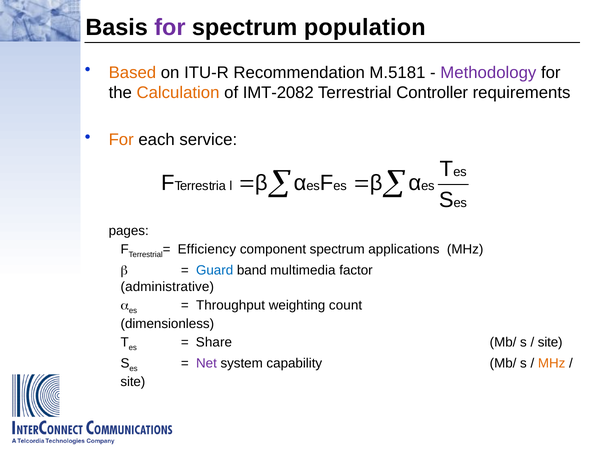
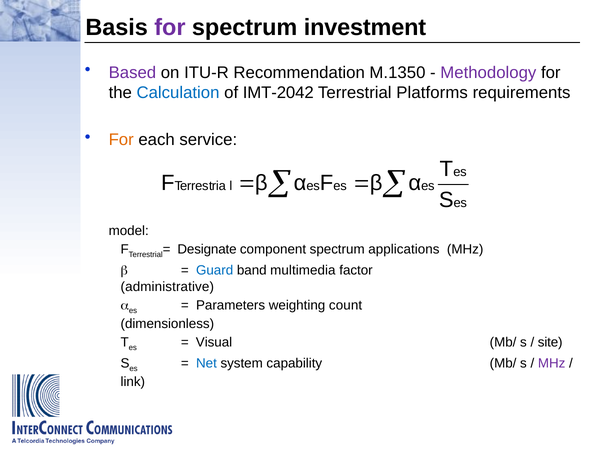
population: population -> investment (365, 28)
Based colour: orange -> purple (132, 72)
M.5181: M.5181 -> M.1350 (397, 72)
Calculation colour: orange -> blue (178, 93)
IMT-2082: IMT-2082 -> IMT-2042 (278, 93)
Controller: Controller -> Platforms (432, 93)
pages: pages -> model (129, 230)
Efficiency: Efficiency -> Designate (207, 249)
Throughput: Throughput -> Parameters (231, 305)
Share: Share -> Visual (214, 342)
Net colour: purple -> blue (206, 363)
MHz colour: orange -> purple (552, 363)
site: site -> link (133, 381)
